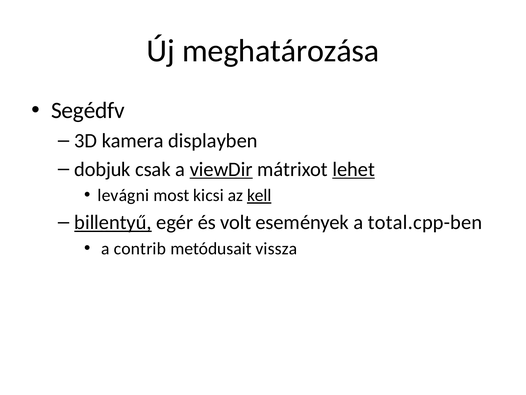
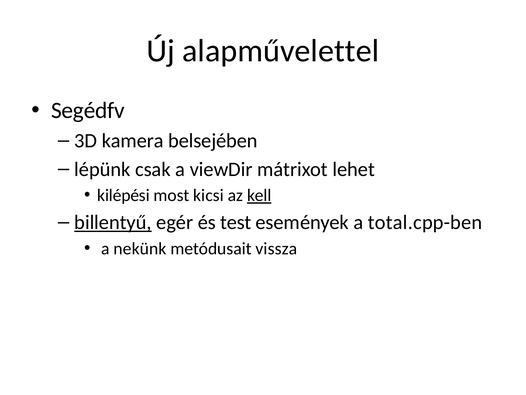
meghatározása: meghatározása -> alapművelettel (281, 51)
displayben: displayben -> belsejében (213, 141)
dobjuk: dobjuk -> lépünk (102, 169)
viewDir underline: present -> none (221, 169)
lehet underline: present -> none (354, 169)
levágni: levágni -> kilépési (123, 195)
volt: volt -> test (236, 222)
contrib: contrib -> nekünk (140, 248)
